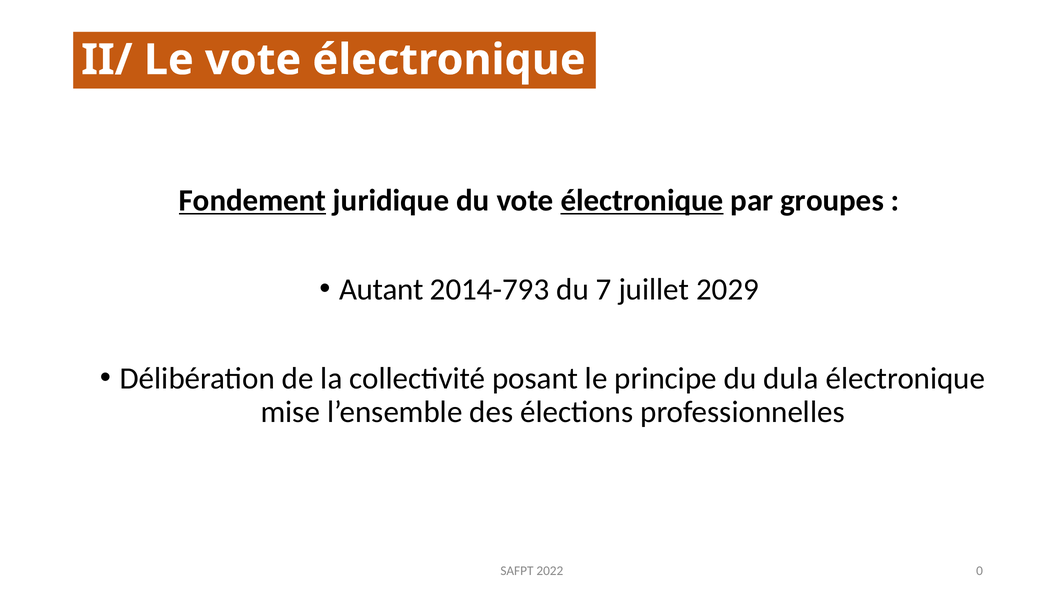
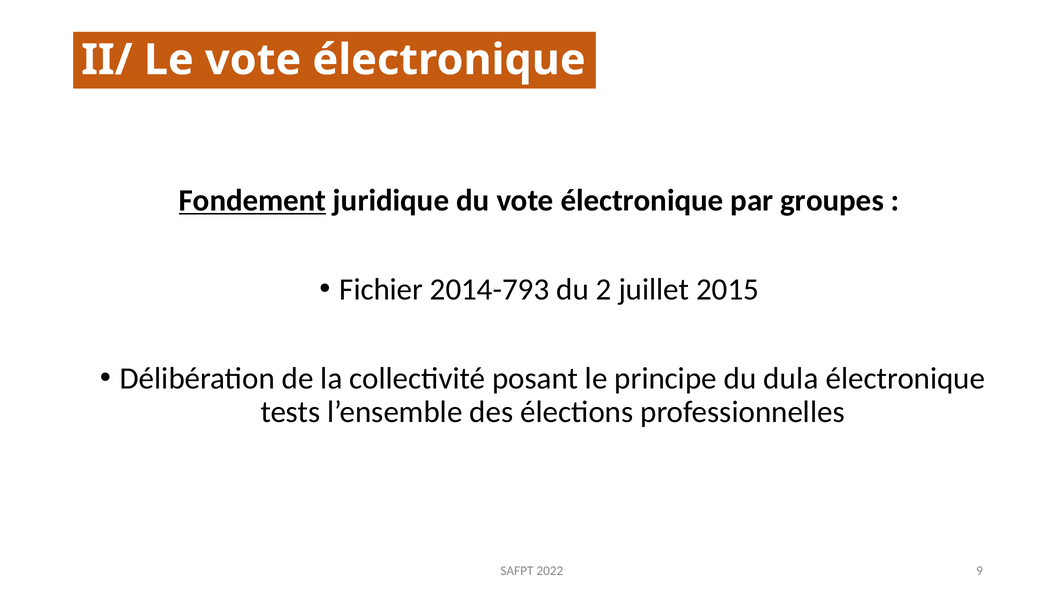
électronique underline: present -> none (642, 201)
Autant: Autant -> Fichier (381, 290)
7: 7 -> 2 (604, 290)
2029: 2029 -> 2015 (728, 290)
mise: mise -> tests (290, 412)
0: 0 -> 9 (980, 571)
